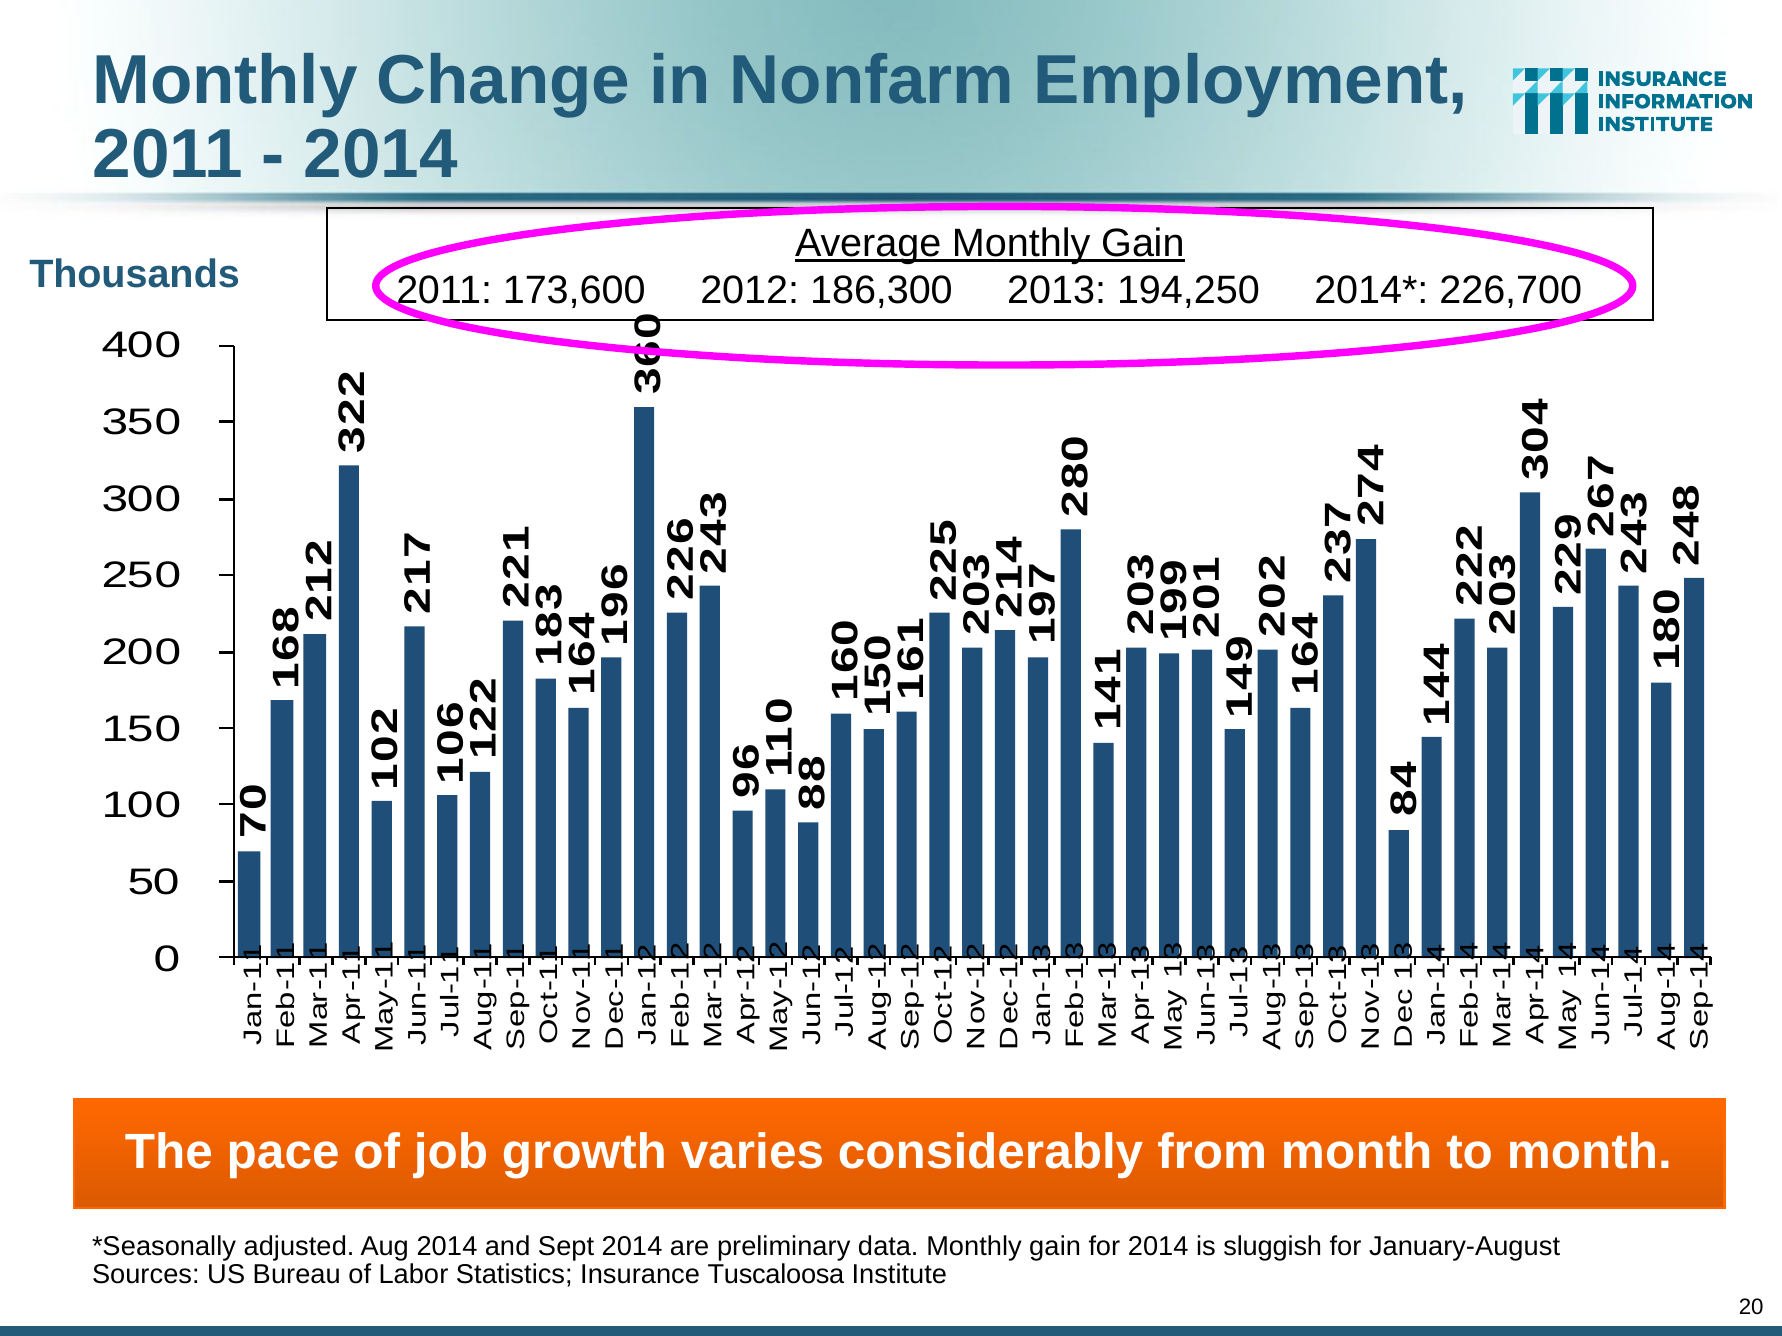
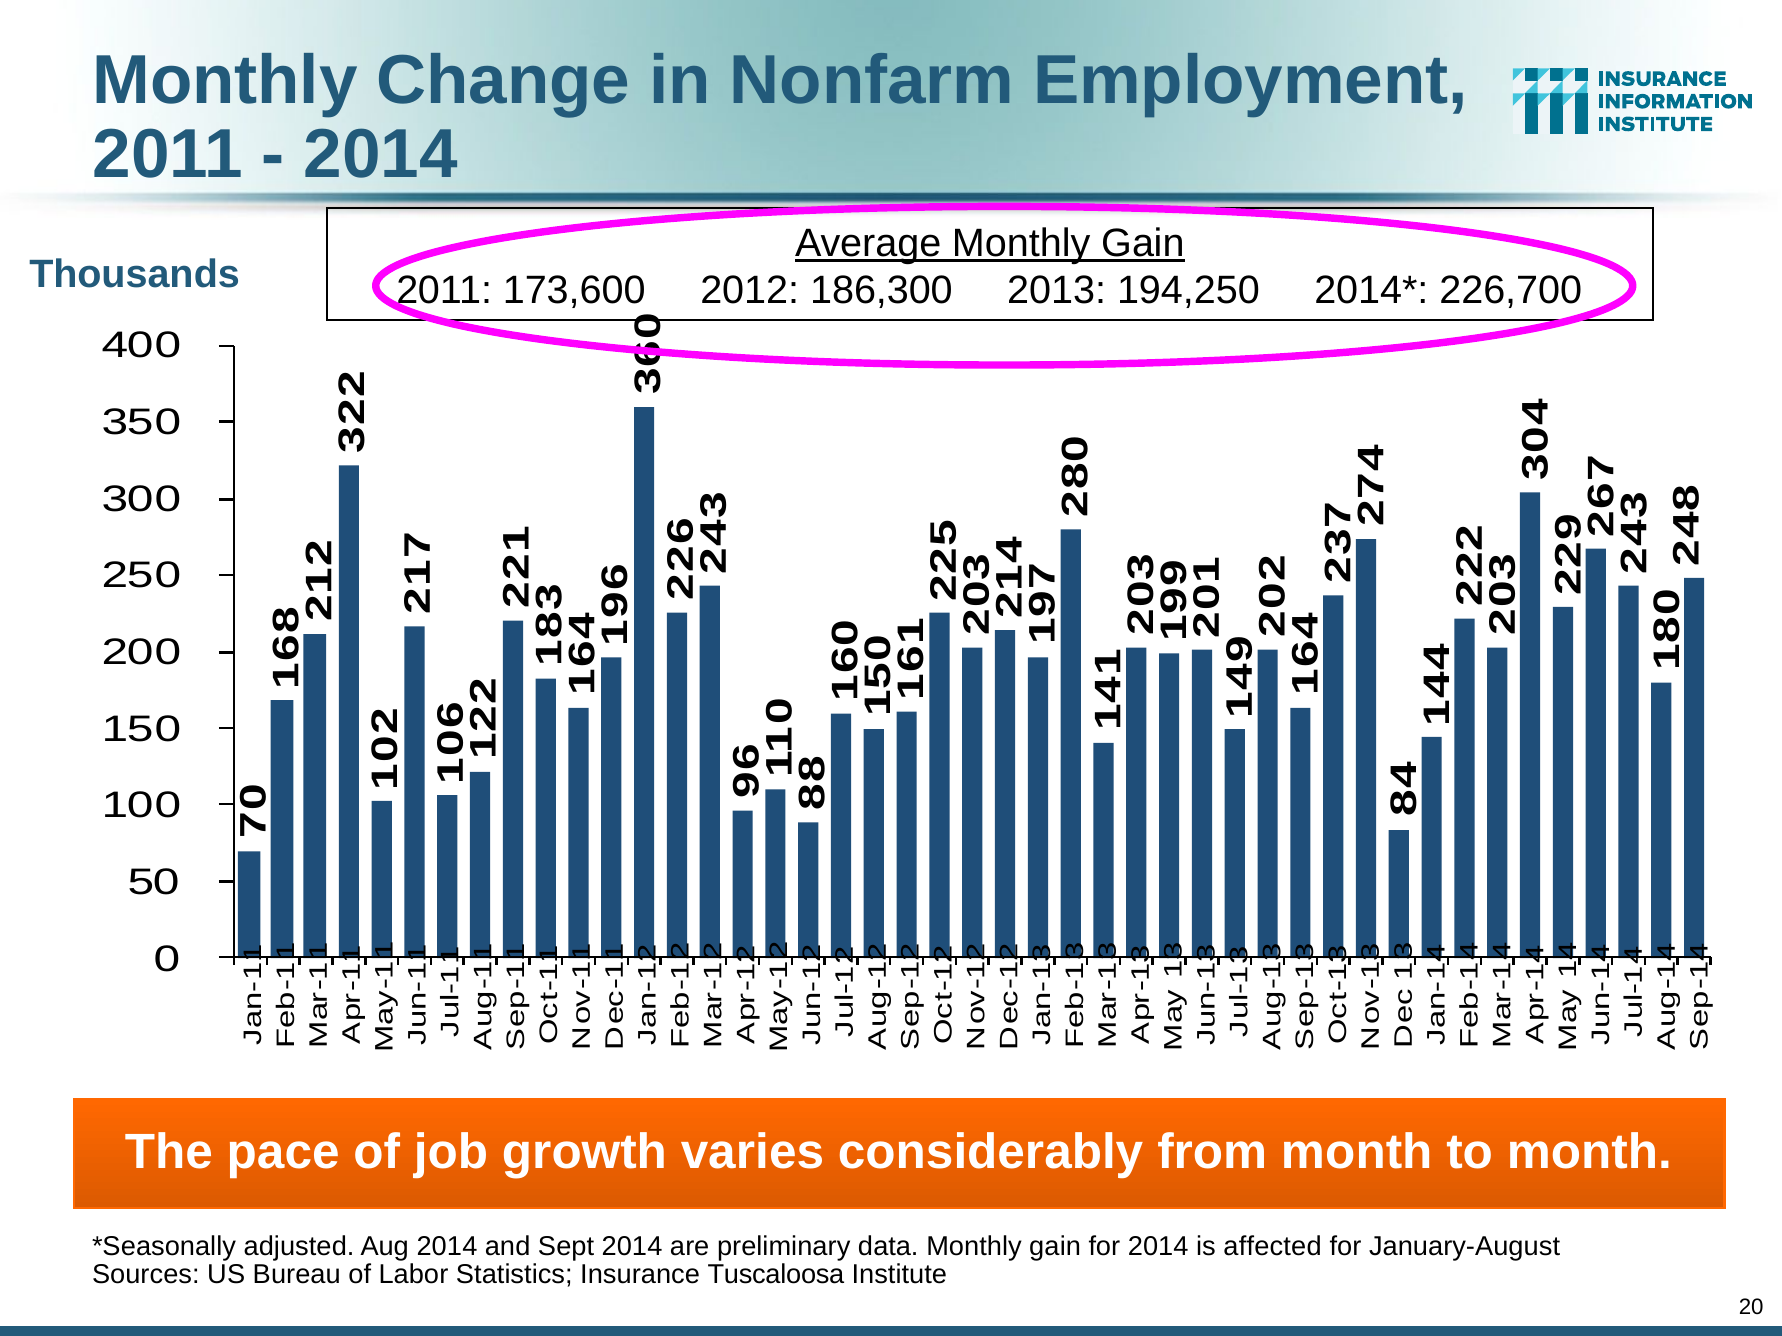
sluggish: sluggish -> affected (1273, 1247)
